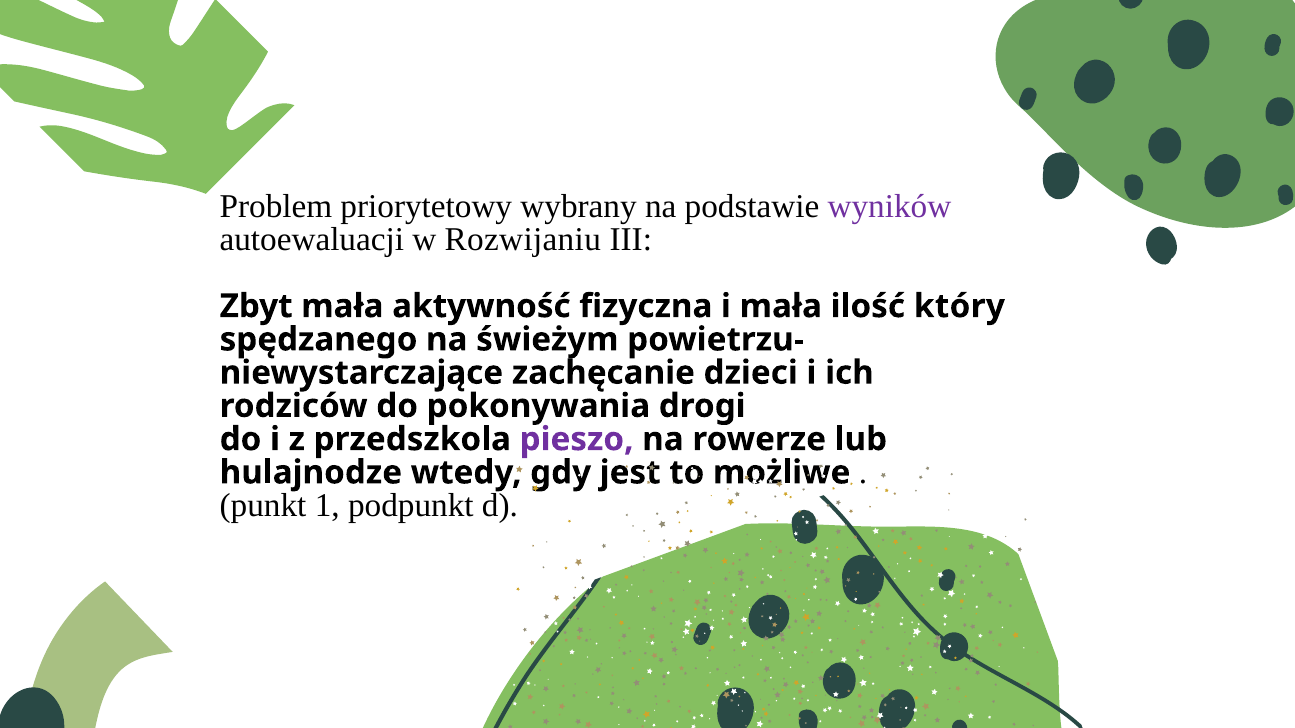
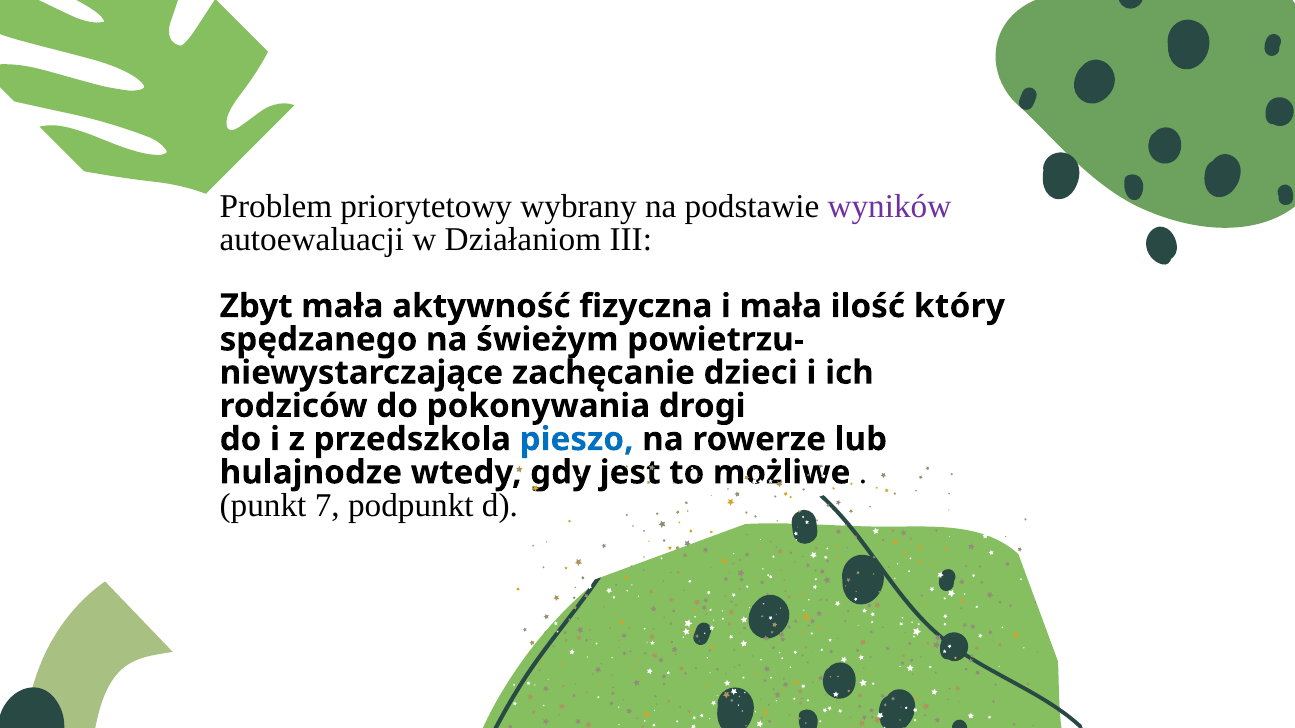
Rozwijaniu: Rozwijaniu -> Działaniom (523, 240)
pieszo colour: purple -> blue (577, 440)
1: 1 -> 7 (327, 506)
